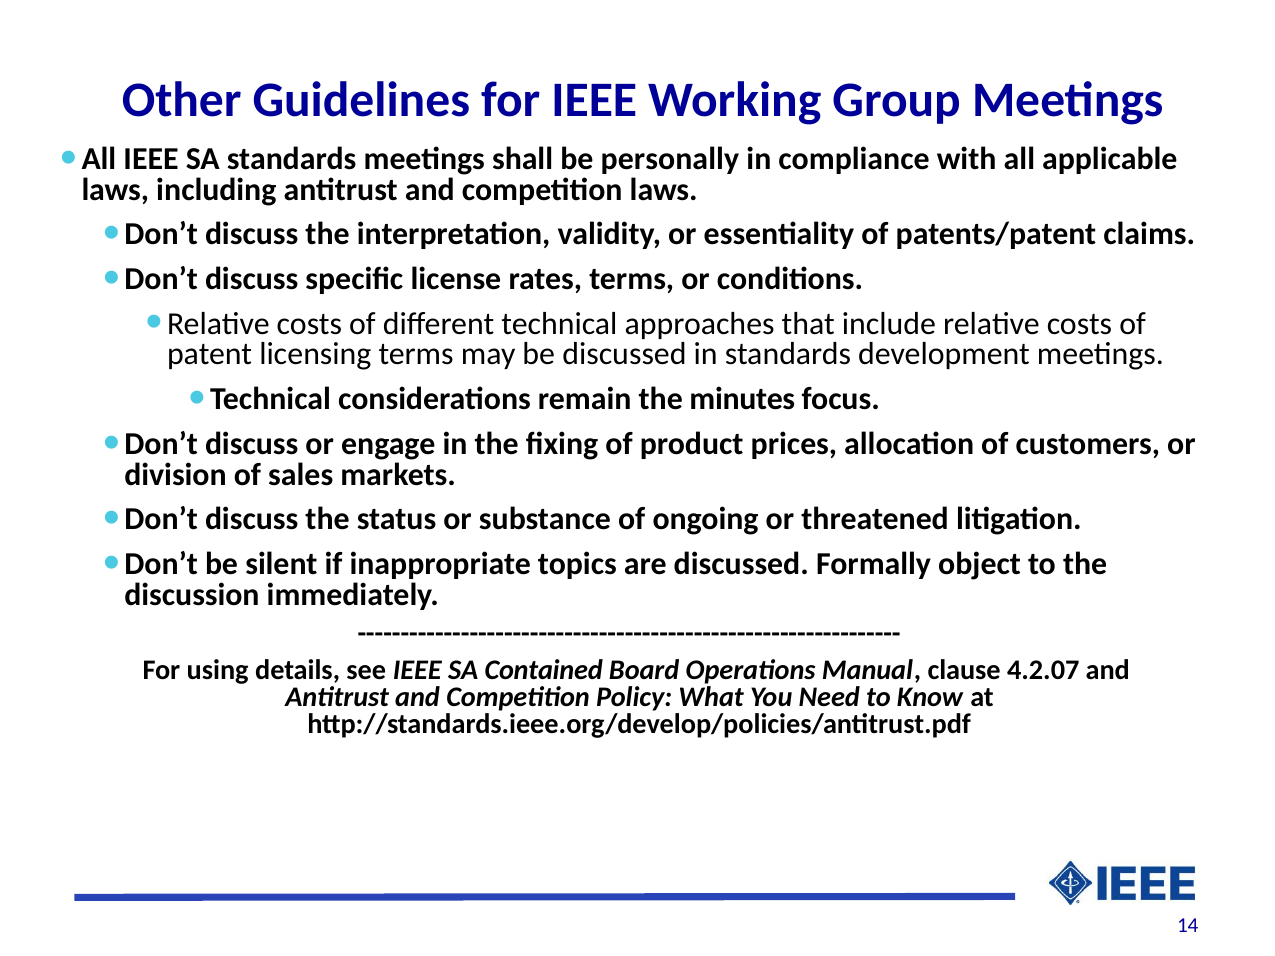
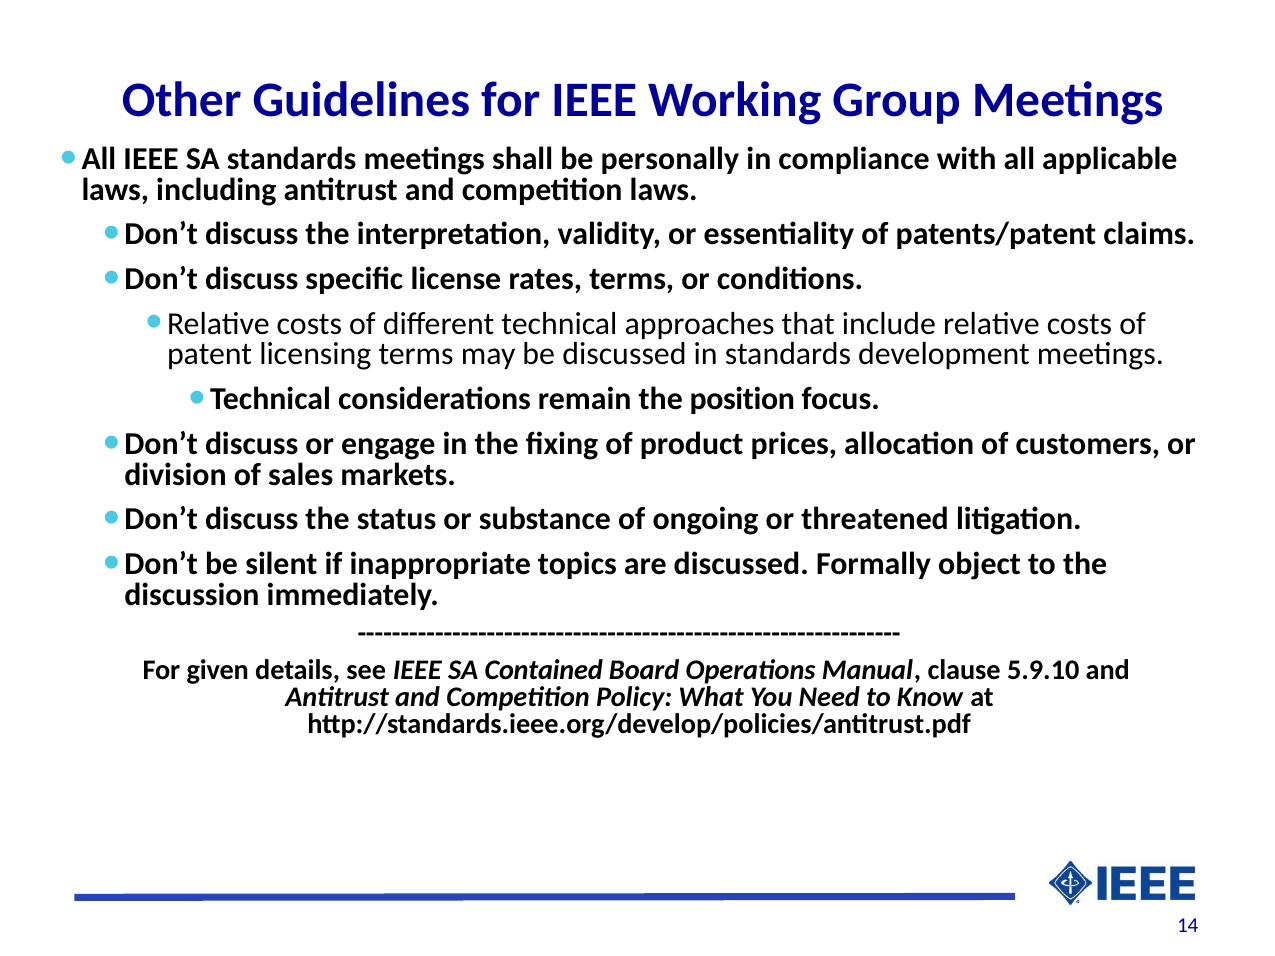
minutes: minutes -> position (742, 399)
using: using -> given (218, 670)
4.2.07: 4.2.07 -> 5.9.10 (1043, 670)
